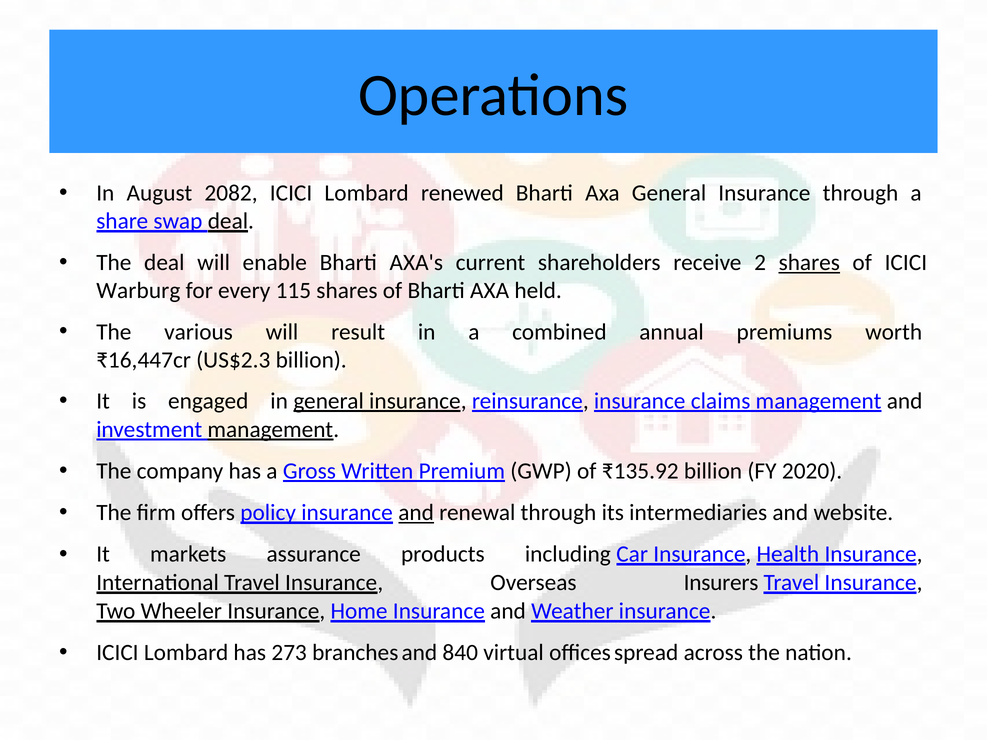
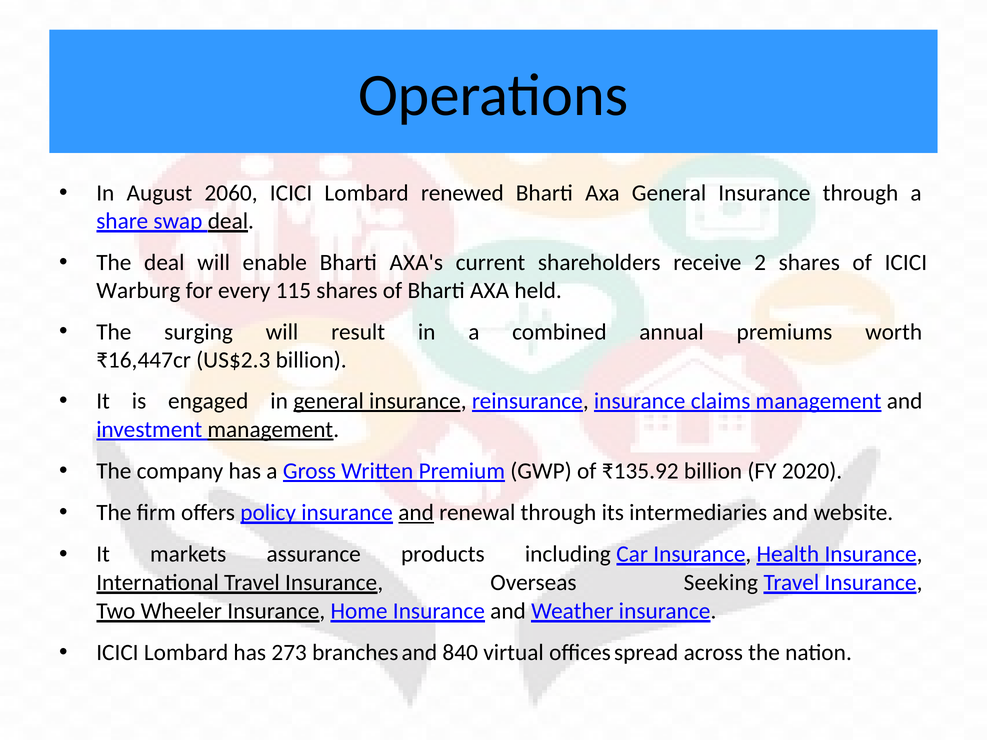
2082: 2082 -> 2060 (231, 193)
shares underline: present -> none (809, 263)
various: various -> surging (199, 332)
Insurers: Insurers -> Seeking (721, 583)
